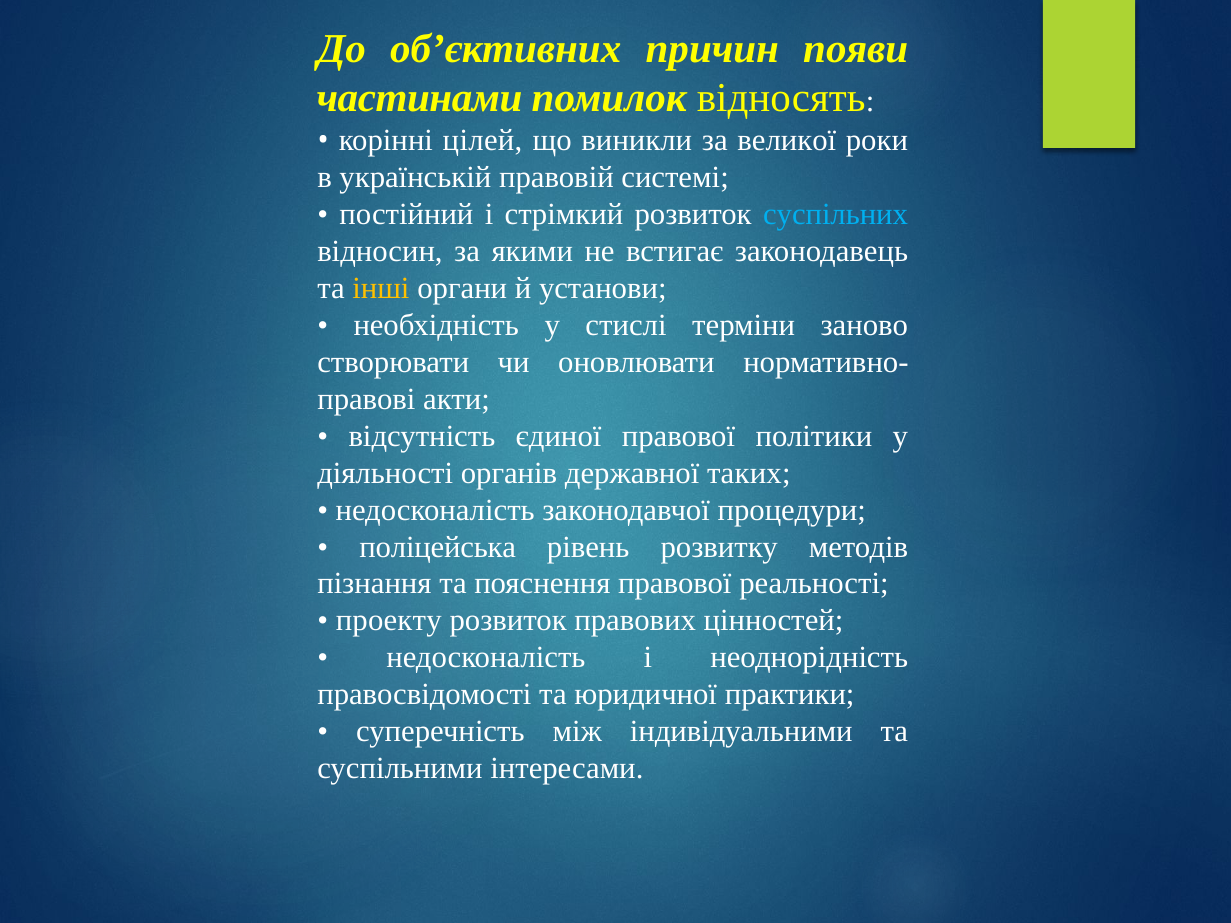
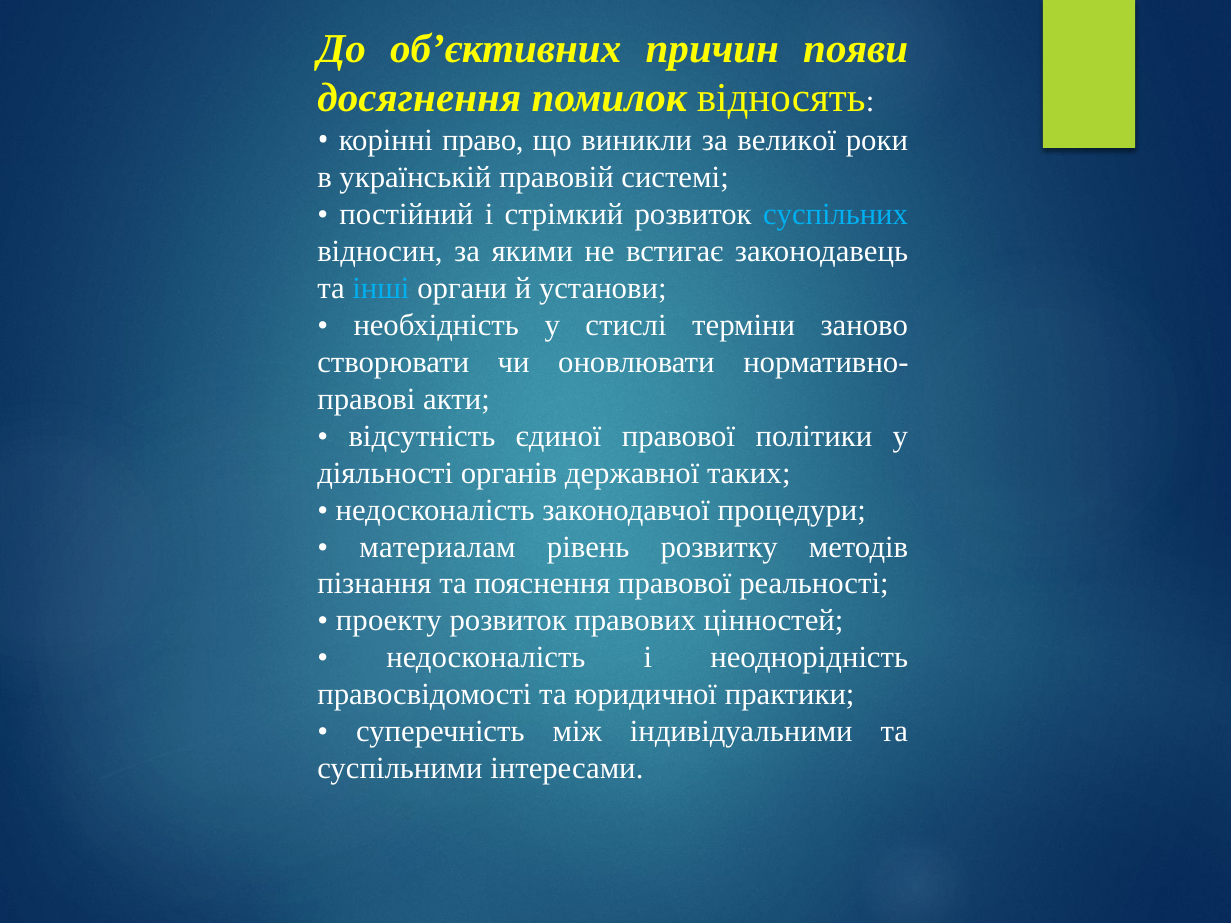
частинами: частинами -> досягнення (419, 98)
цілей: цілей -> право (483, 141)
інші colour: yellow -> light blue (381, 289)
поліцейська: поліцейська -> материалам (437, 547)
